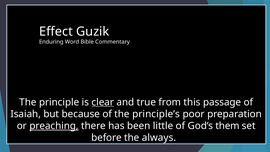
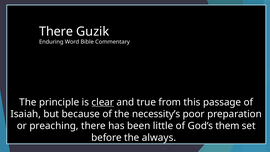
Effect: Effect -> There (56, 31)
principle’s: principle’s -> necessity’s (156, 114)
preaching underline: present -> none (54, 126)
